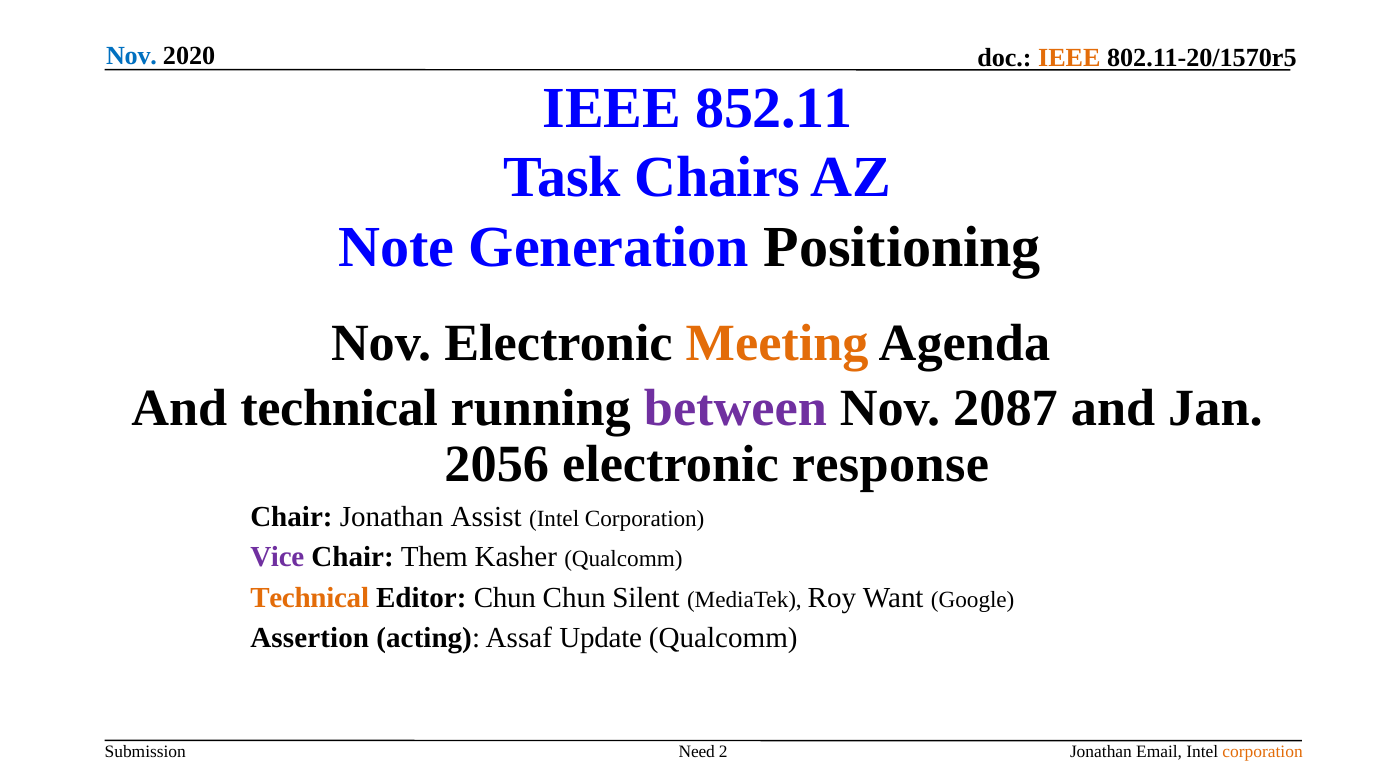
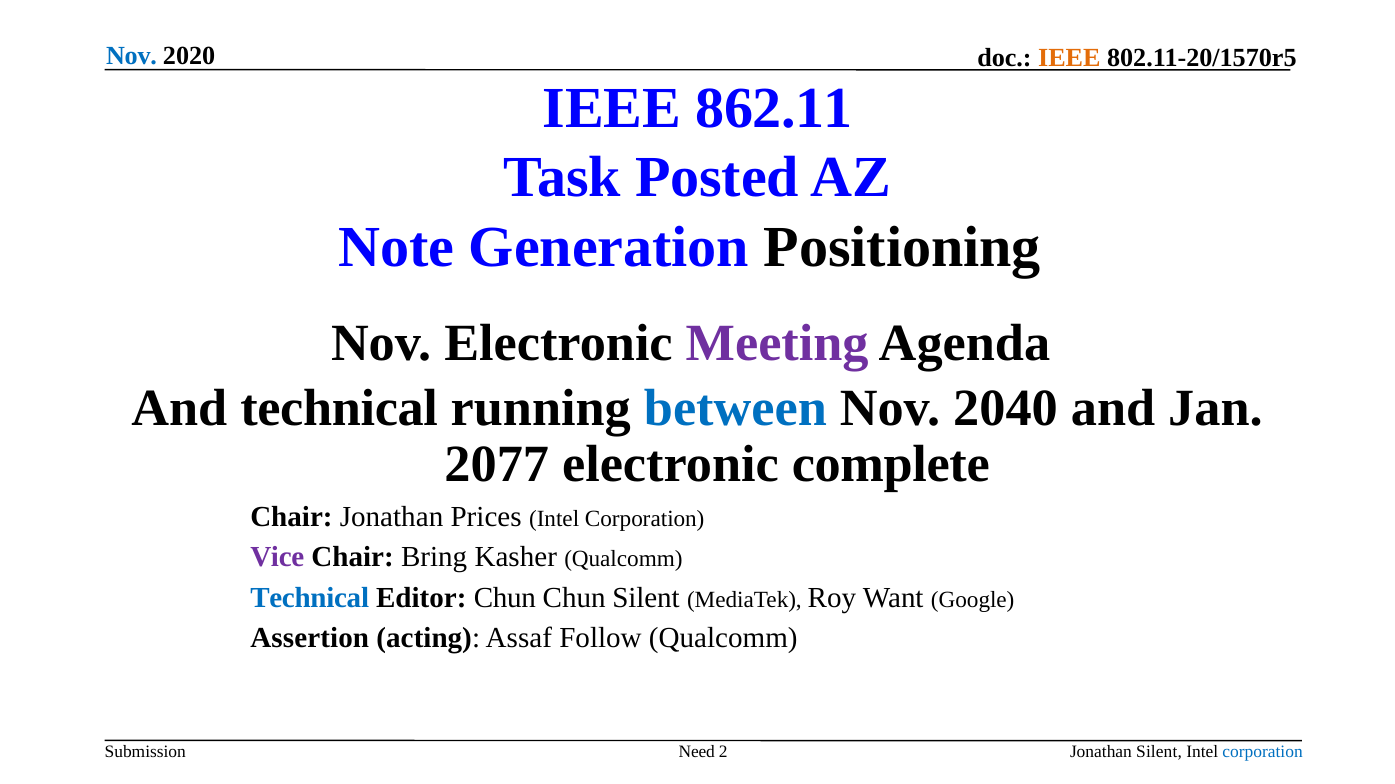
852.11: 852.11 -> 862.11 (774, 108)
Chairs: Chairs -> Posted (717, 178)
Meeting colour: orange -> purple (777, 343)
between colour: purple -> blue (735, 408)
2087: 2087 -> 2040 (1006, 408)
2056: 2056 -> 2077 (497, 465)
response: response -> complete (891, 465)
Assist: Assist -> Prices (486, 518)
Them: Them -> Bring (434, 558)
Technical colour: orange -> blue (310, 598)
Update: Update -> Follow (601, 638)
Jonathan Email: Email -> Silent (1159, 753)
corporation colour: orange -> blue (1263, 753)
